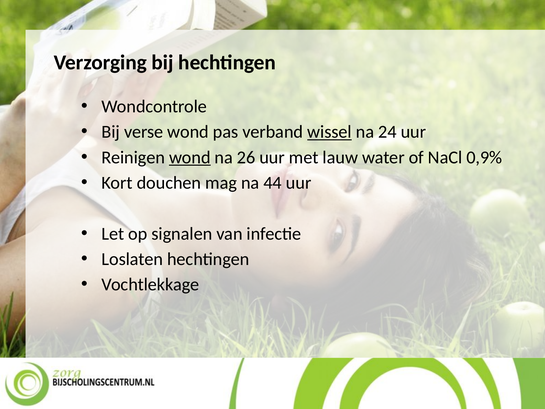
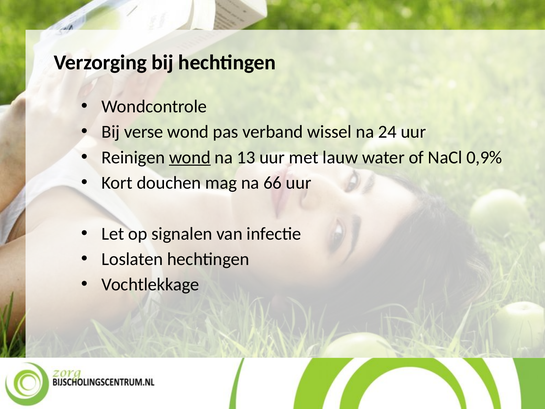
wissel underline: present -> none (329, 132)
26: 26 -> 13 (246, 157)
44: 44 -> 66 (273, 183)
